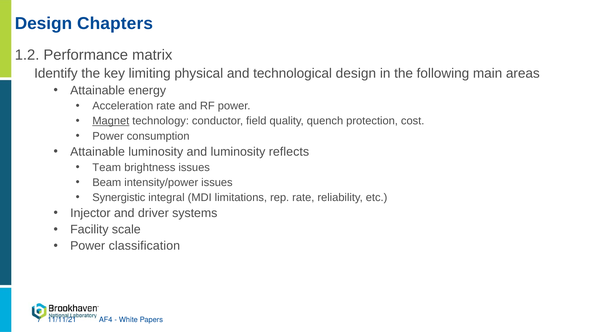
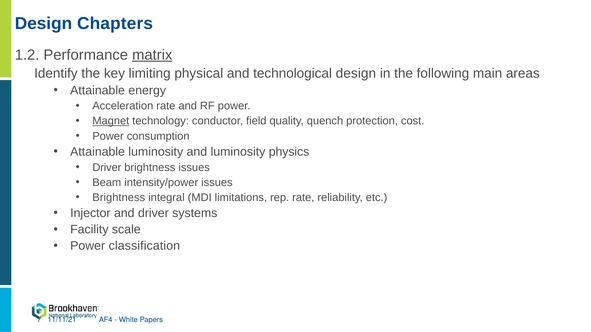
matrix underline: none -> present (152, 55)
reflects: reflects -> physics (289, 152)
Team: Team -> Driver (107, 168)
Synergistic: Synergistic -> Brightness (119, 198)
